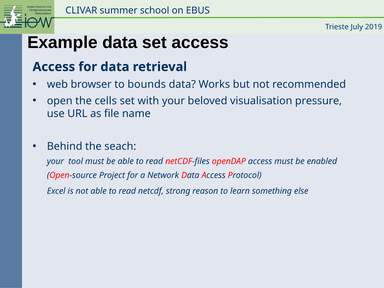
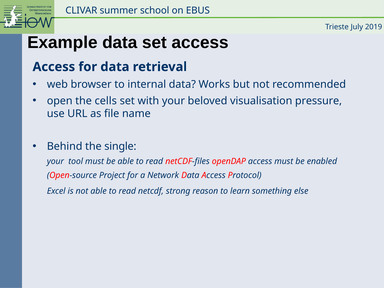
bounds: bounds -> internal (147, 84)
seach: seach -> single (120, 146)
